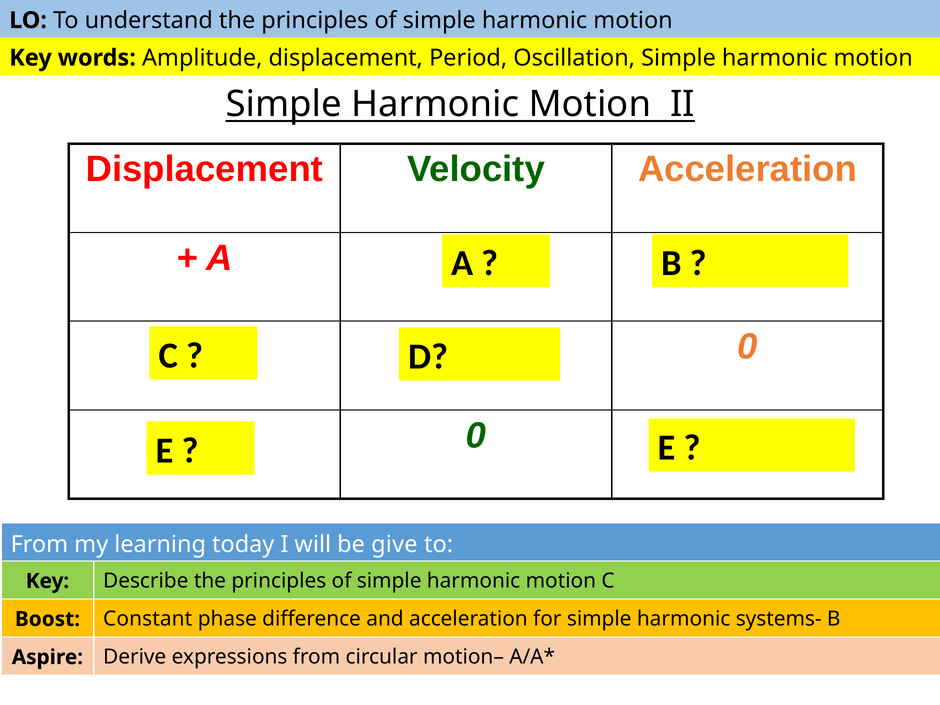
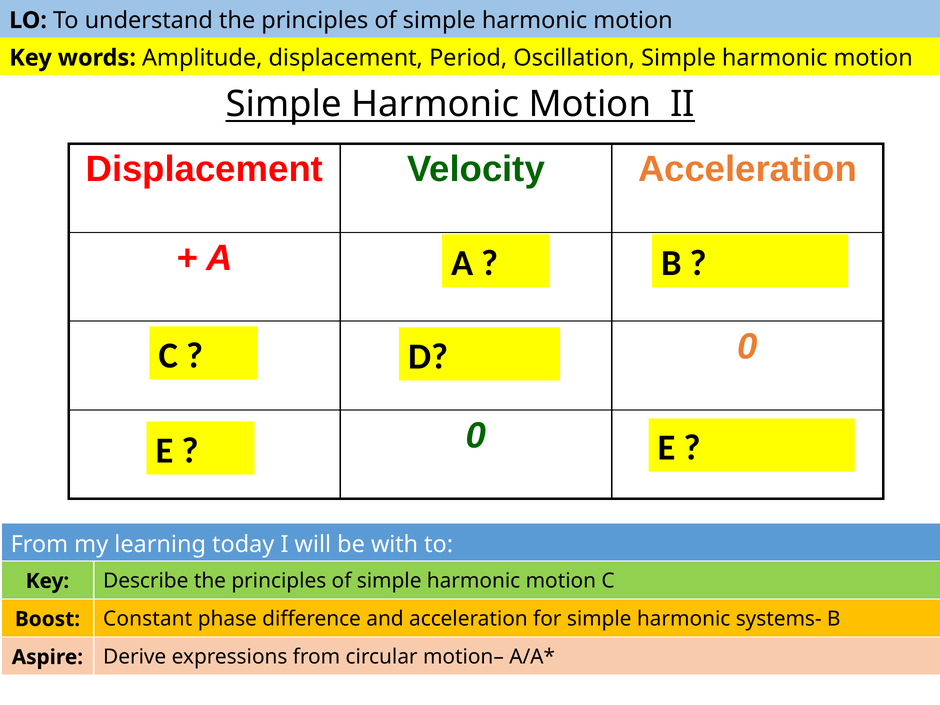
give: give -> with (395, 545)
